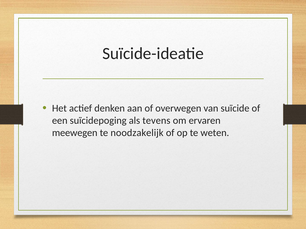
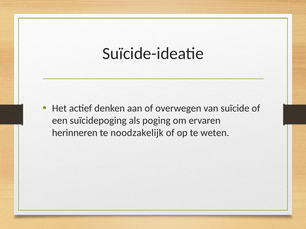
tevens: tevens -> poging (156, 121)
meewegen: meewegen -> herinneren (75, 133)
